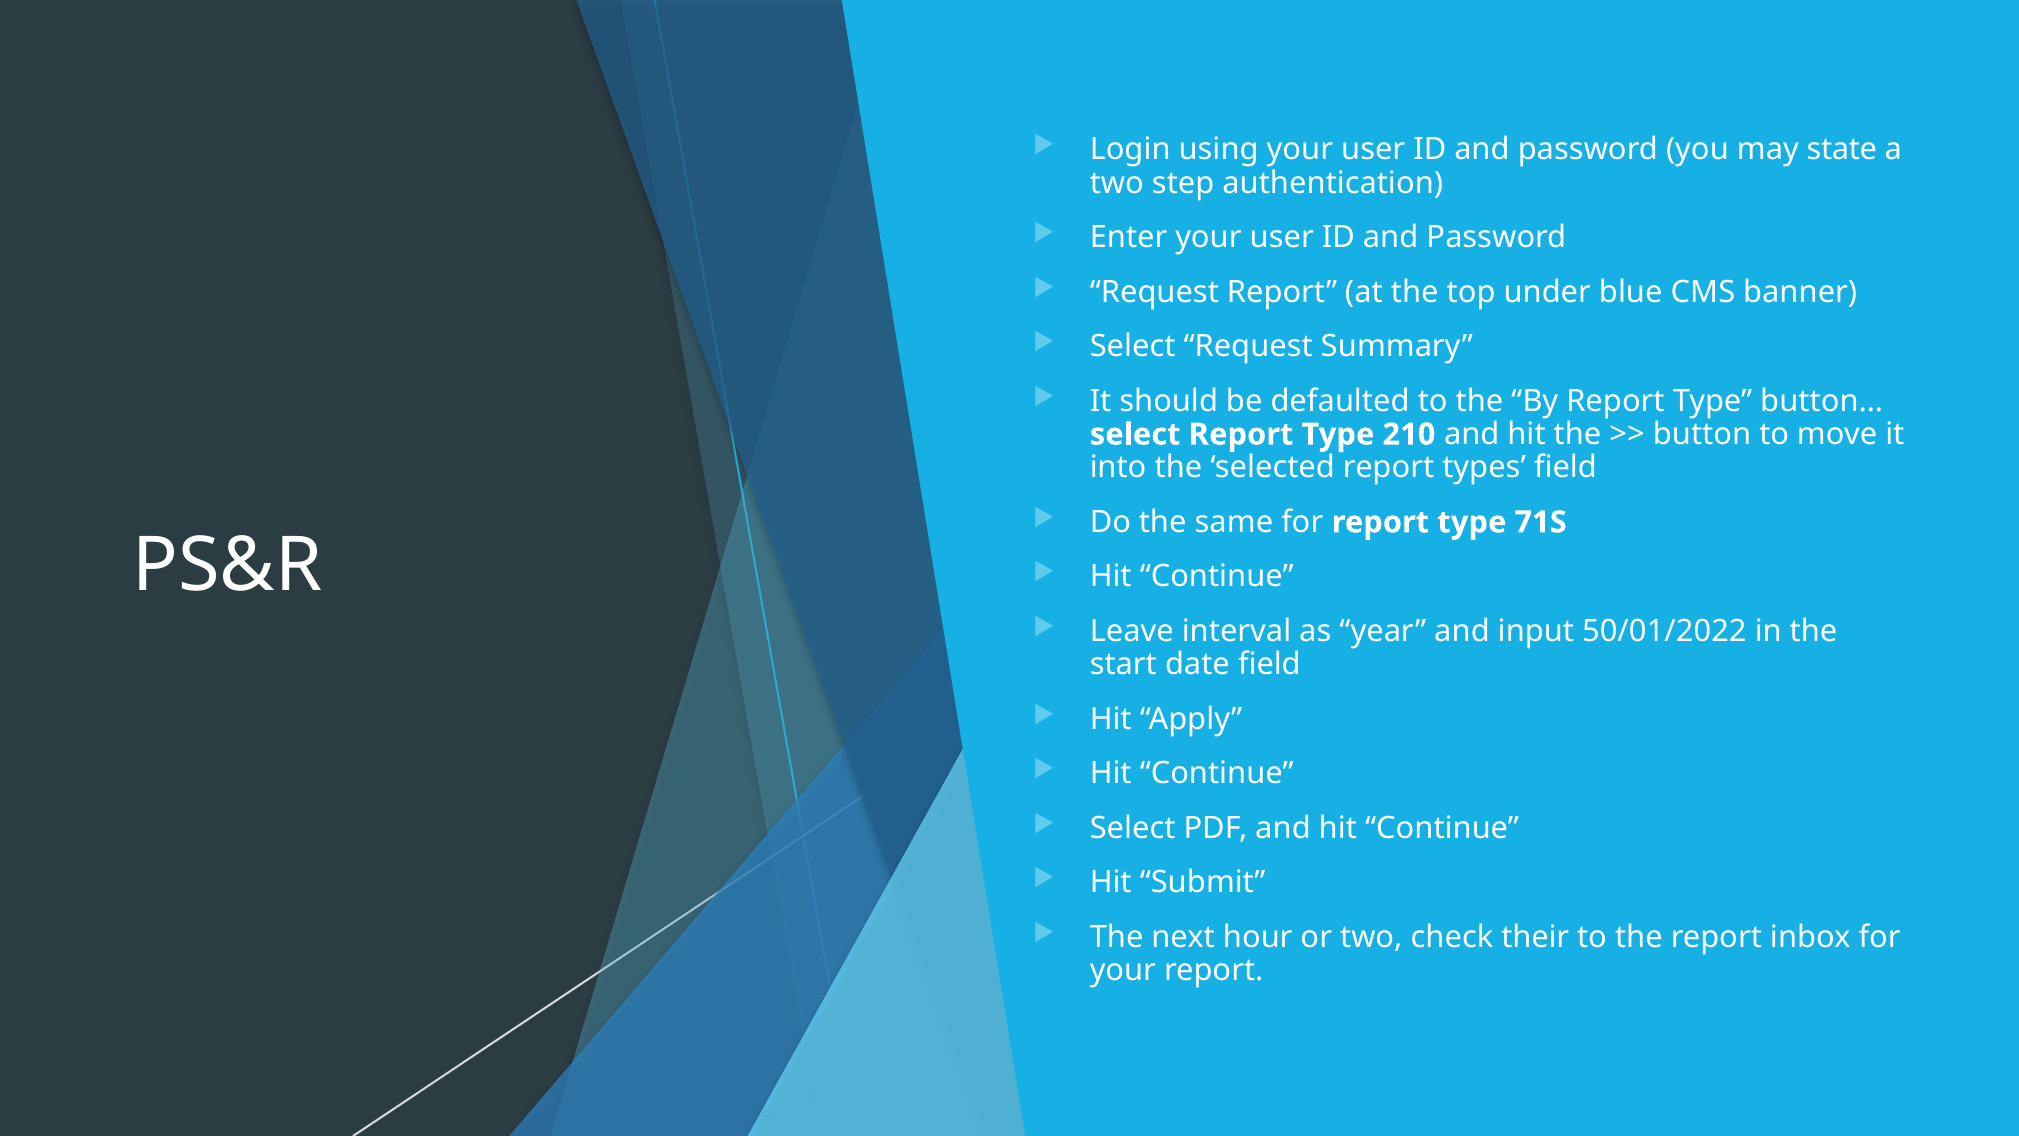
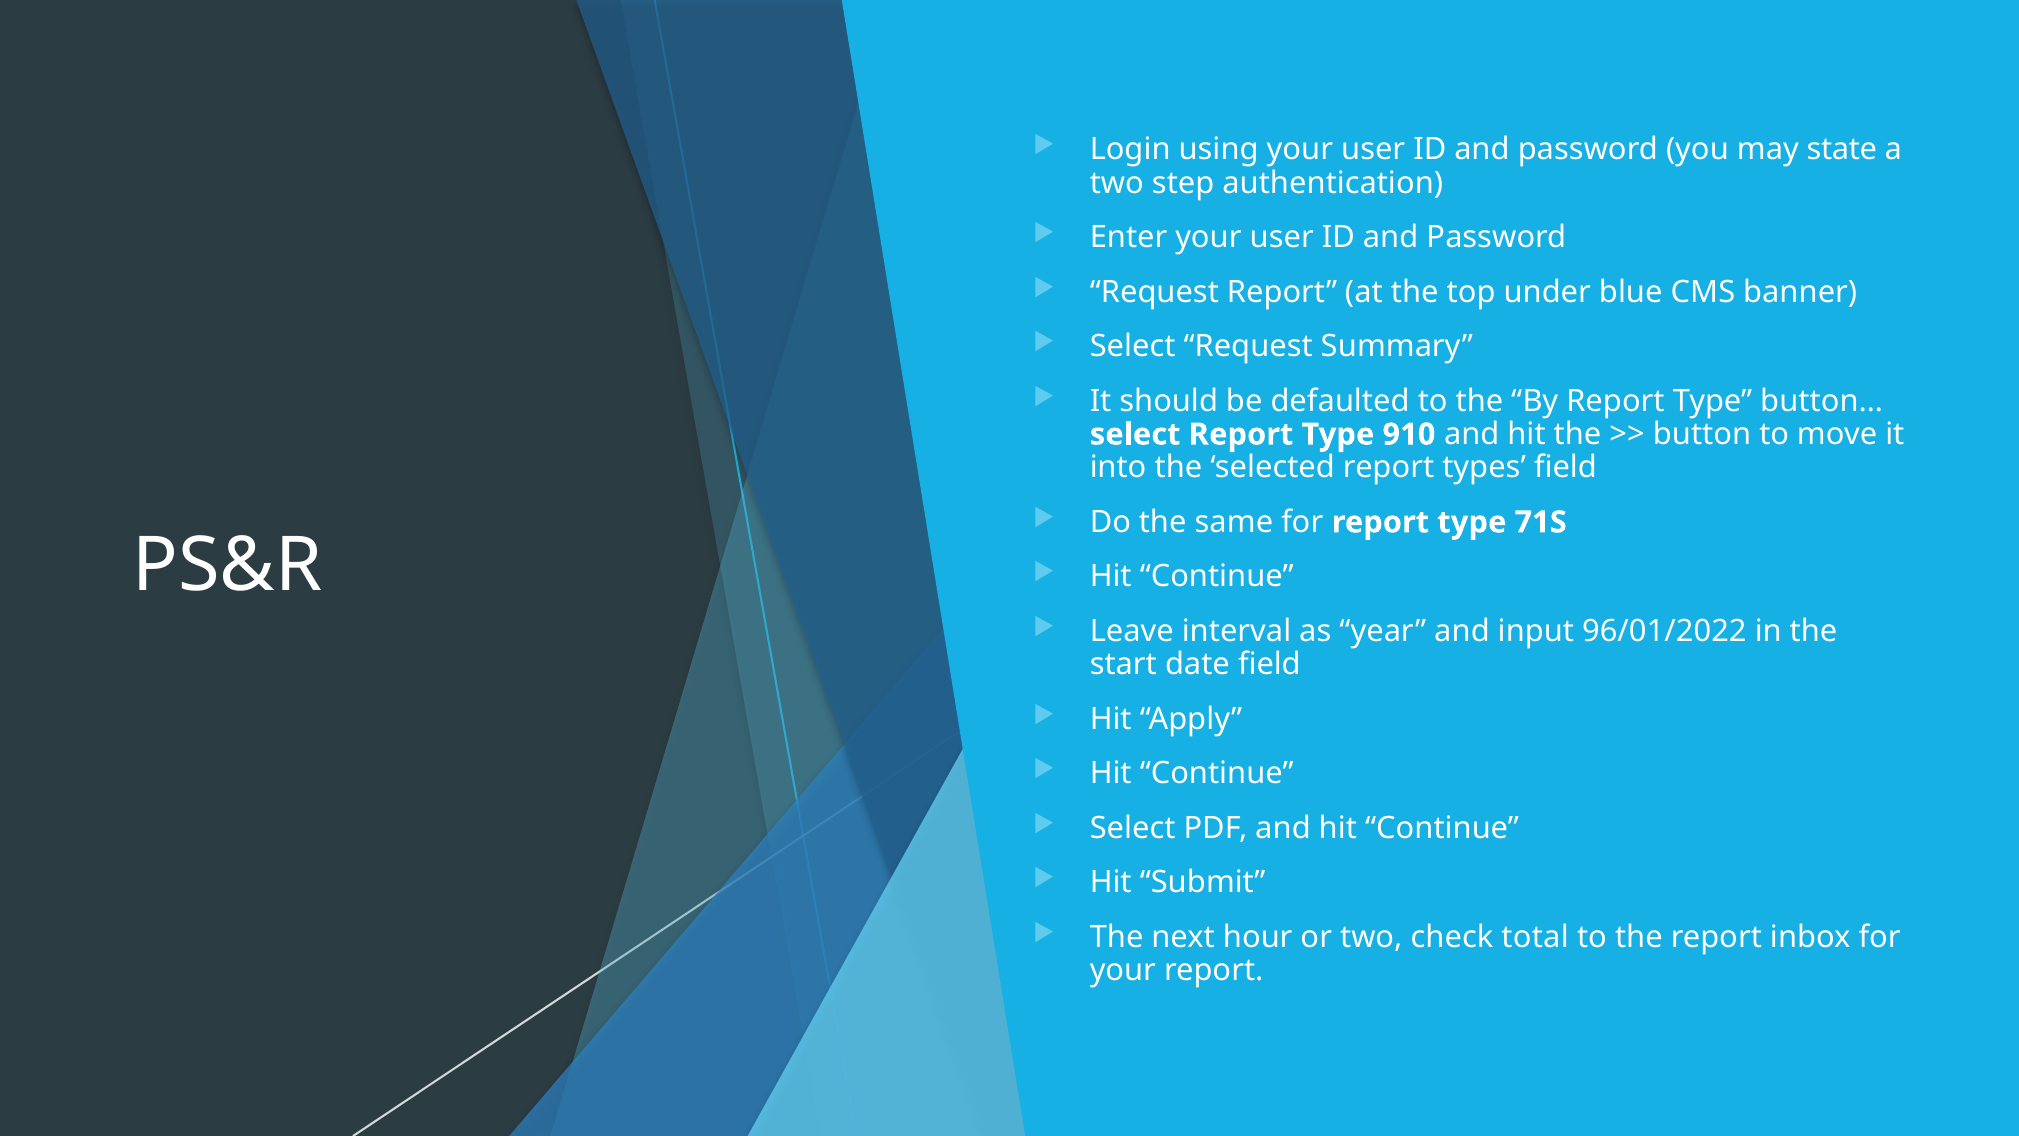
210: 210 -> 910 (1409, 434)
50/01/2022: 50/01/2022 -> 96/01/2022 (1664, 631)
their: their -> total (1535, 937)
